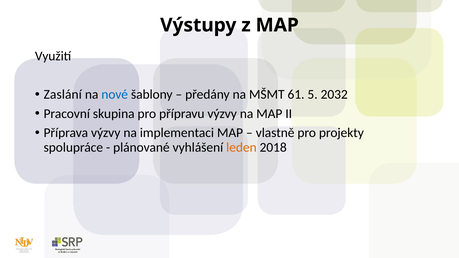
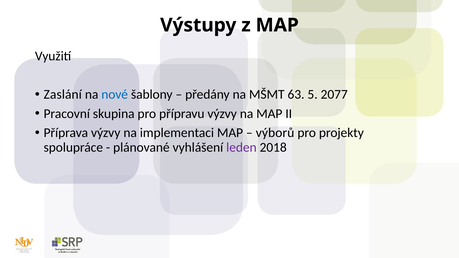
61: 61 -> 63 (296, 95)
2032: 2032 -> 2077 (334, 95)
vlastně: vlastně -> výborů (275, 133)
leden colour: orange -> purple (241, 147)
